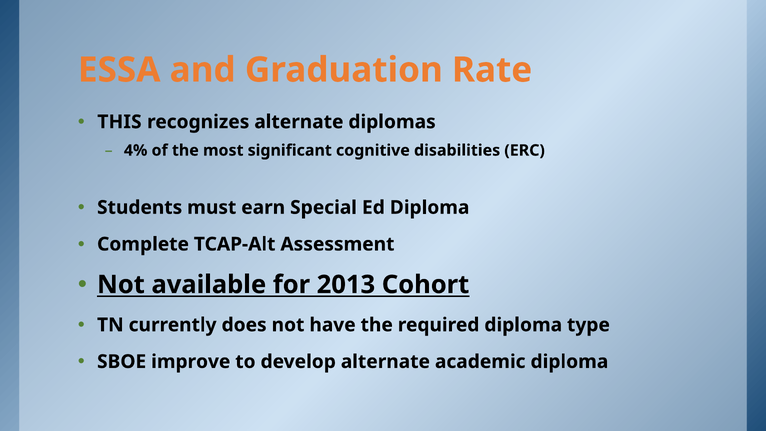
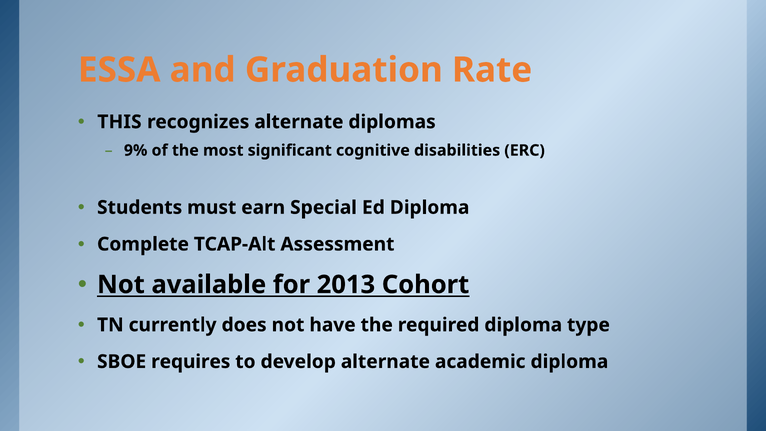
4%: 4% -> 9% (136, 150)
improve: improve -> requires (191, 362)
